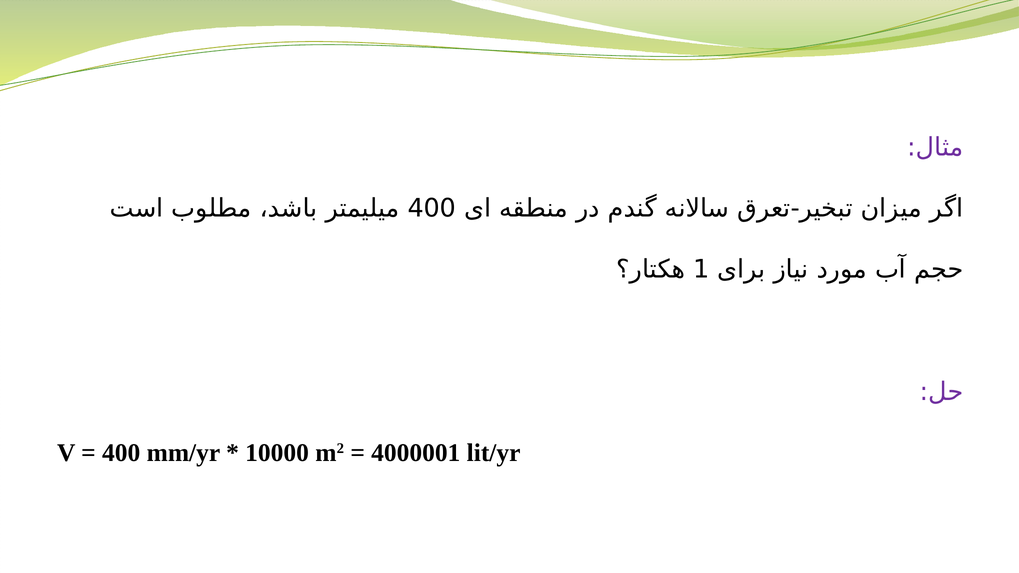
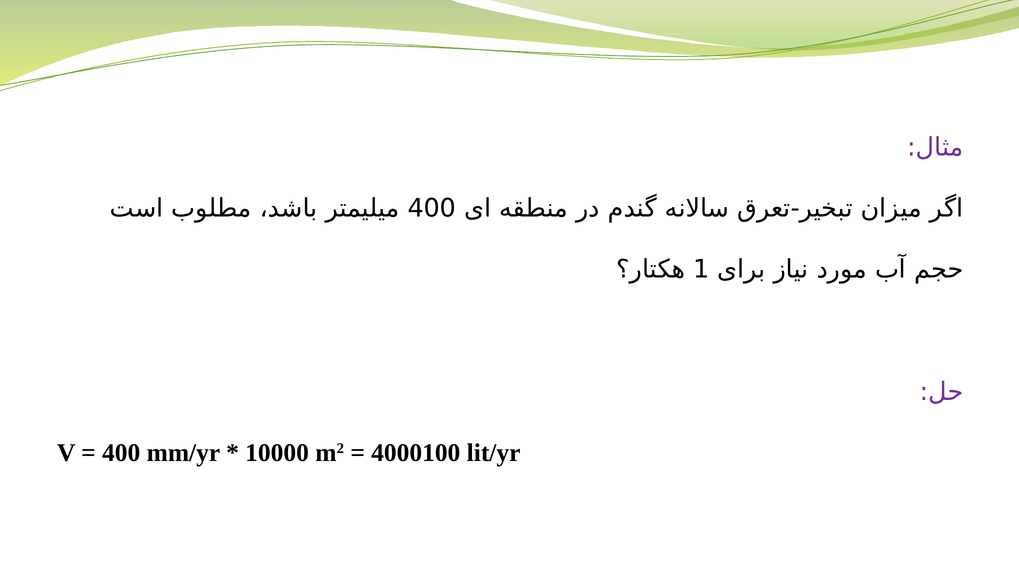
4000001: 4000001 -> 4000100 (416, 453)
